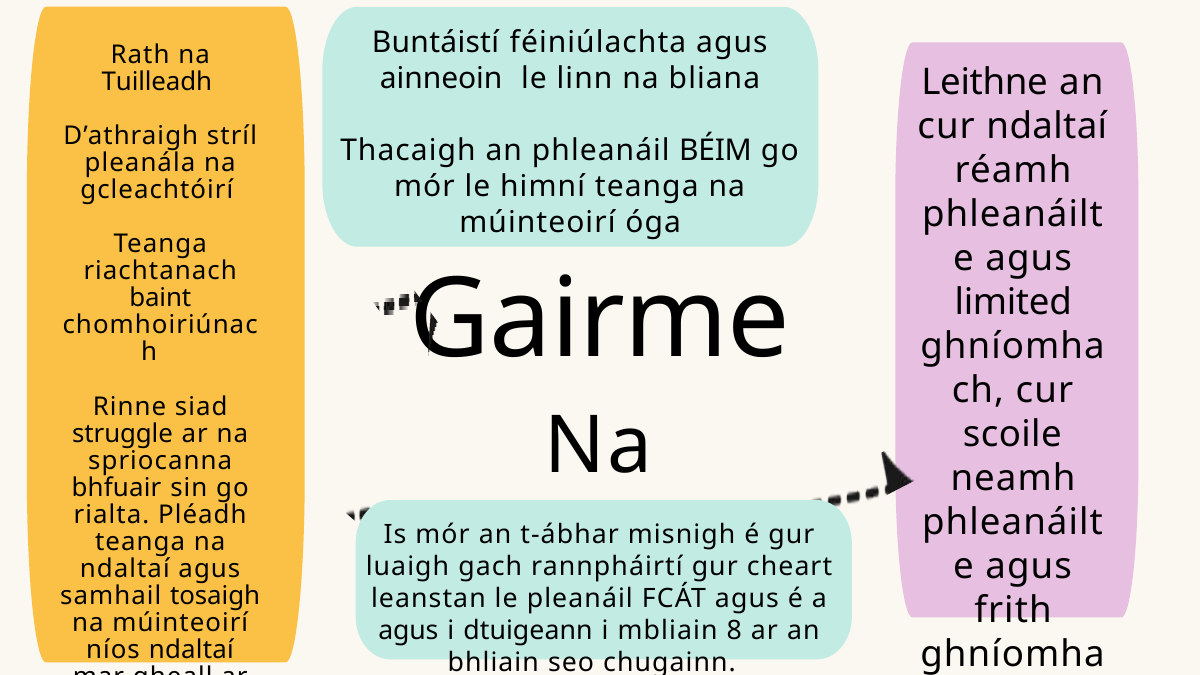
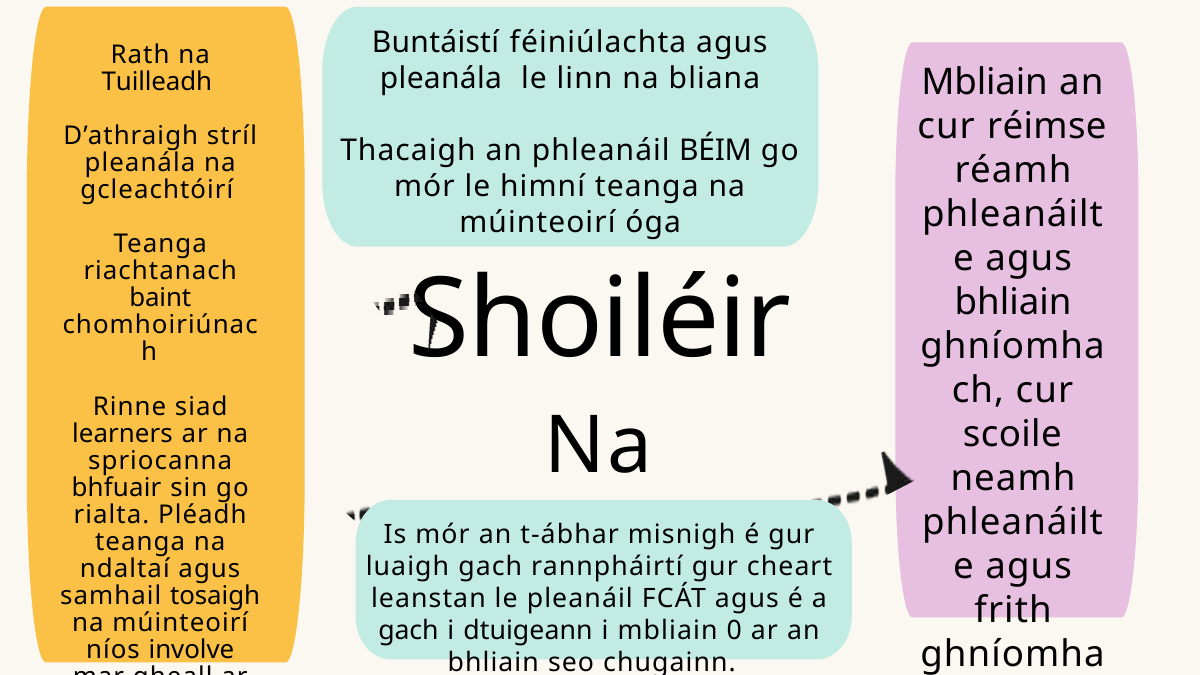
ainneoin: ainneoin -> pleanála (441, 78)
Leithne: Leithne -> Mbliain (985, 82)
cur ndaltaí: ndaltaí -> réimse (1047, 126)
Gairme: Gairme -> Shoiléir (600, 320)
limited: limited -> bhliain (1013, 302)
struggle: struggle -> learners (122, 434)
agus: agus -> gach (408, 631)
8: 8 -> 0 (734, 631)
níos ndaltaí: ndaltaí -> involve (191, 650)
